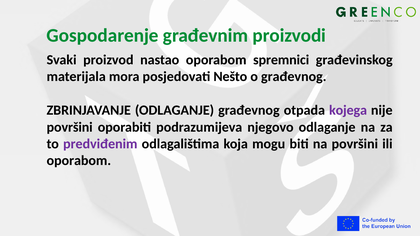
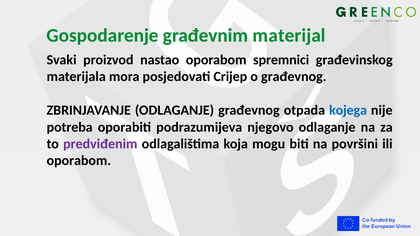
proizvodi: proizvodi -> materijal (289, 35)
Nešto: Nešto -> Crijep (230, 77)
kojega colour: purple -> blue (348, 110)
površini: površini -> potreba (70, 127)
